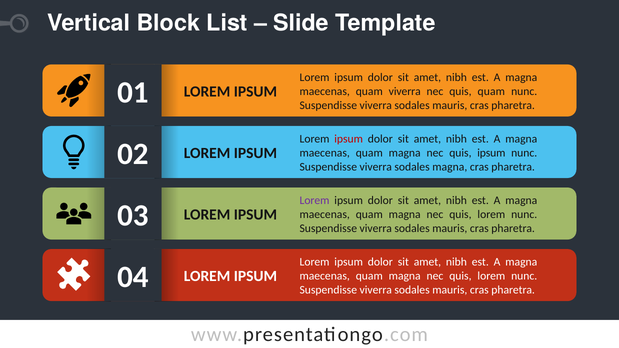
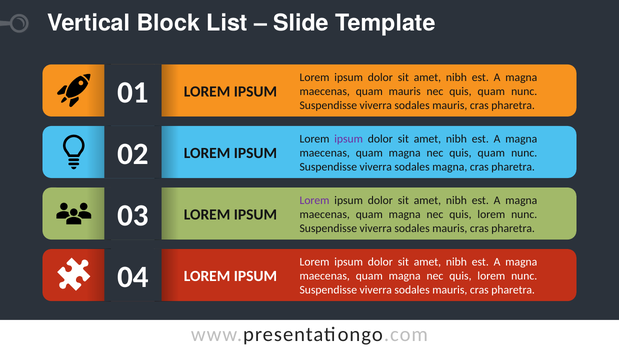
quam viverra: viverra -> mauris (405, 91)
ipsum colour: red -> purple (349, 139)
magna nec quis ipsum: ipsum -> quam (491, 153)
